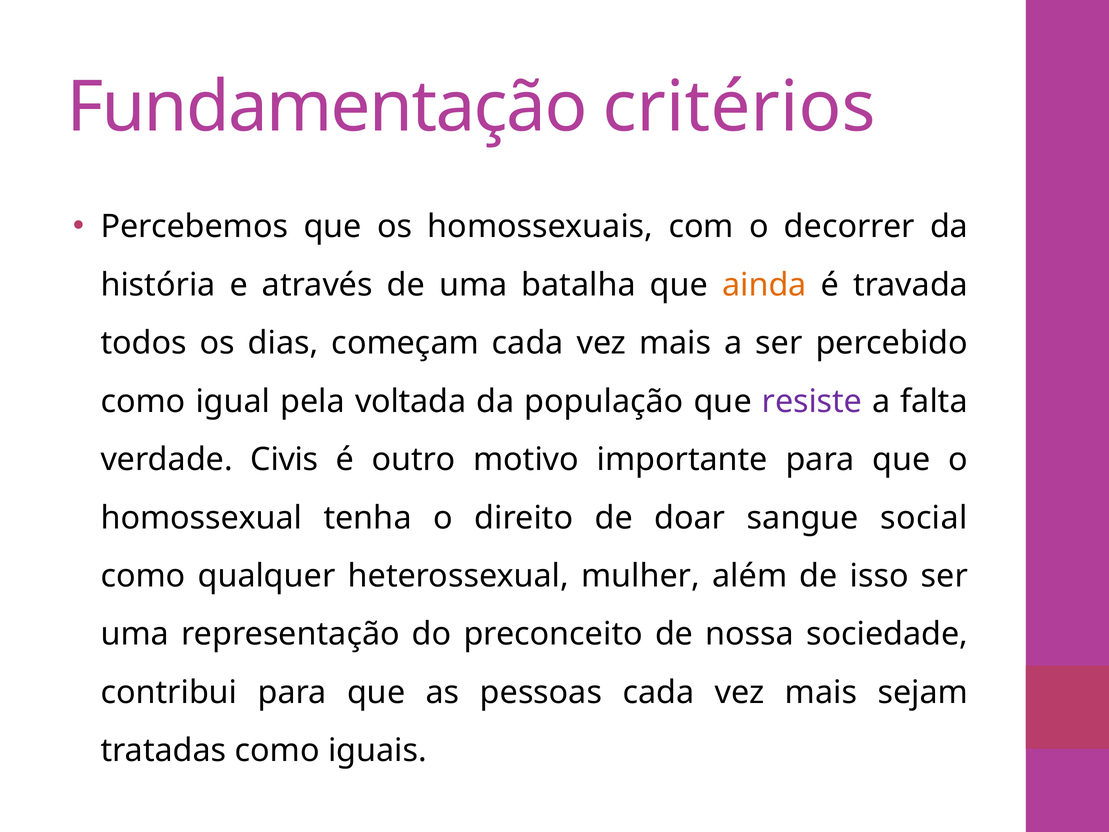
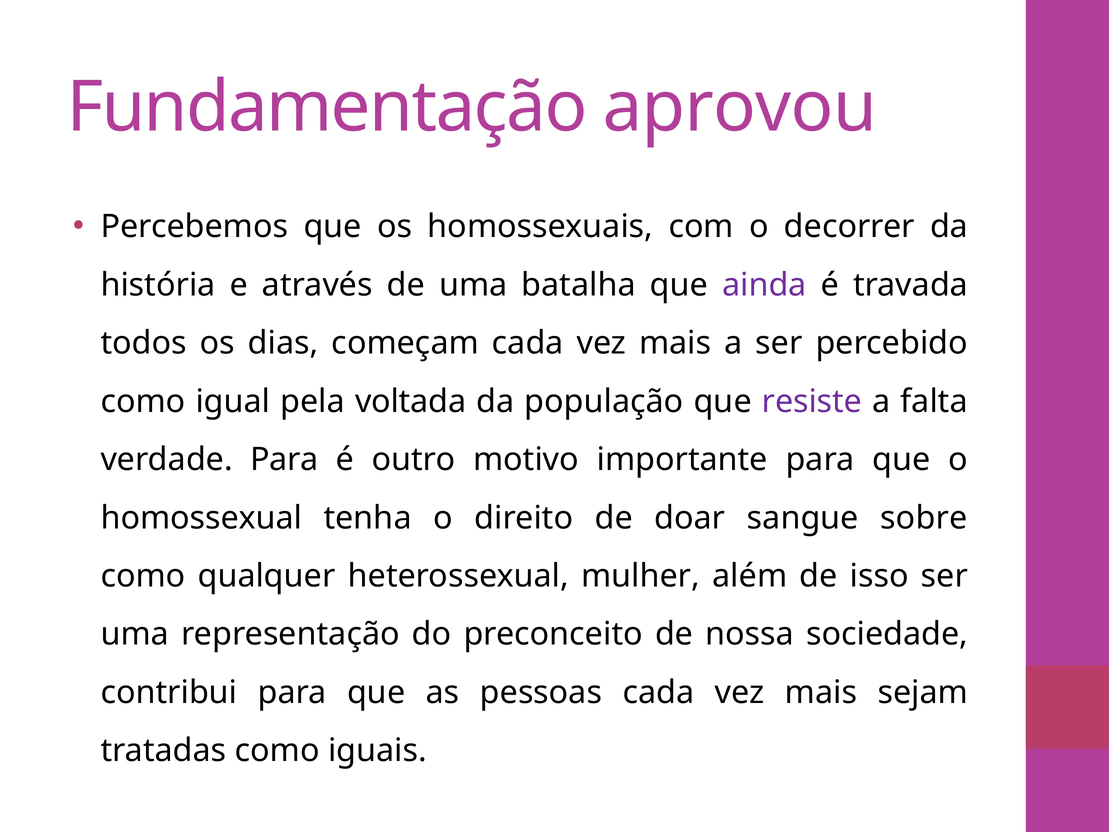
critérios: critérios -> aprovou (740, 108)
ainda colour: orange -> purple (764, 285)
verdade Civis: Civis -> Para (284, 459)
social: social -> sobre (924, 518)
